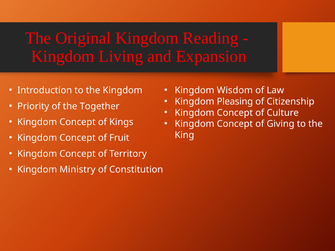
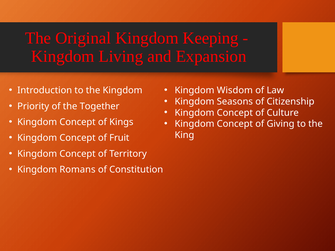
Reading: Reading -> Keeping (211, 38)
Pleasing: Pleasing -> Seasons (235, 102)
Ministry: Ministry -> Romans (77, 170)
